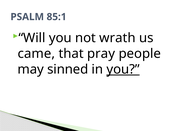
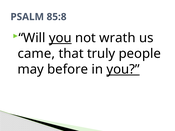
85:1: 85:1 -> 85:8 (57, 17)
you underline: none -> present (60, 38)
pray: pray -> truly (101, 54)
sinned: sinned -> before (68, 70)
